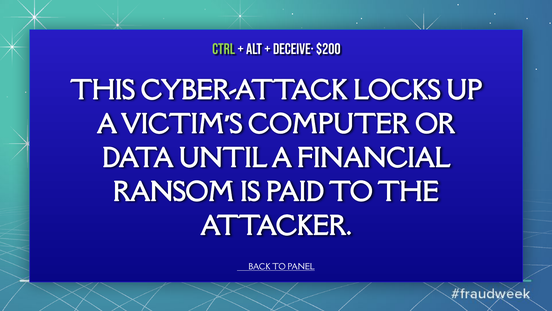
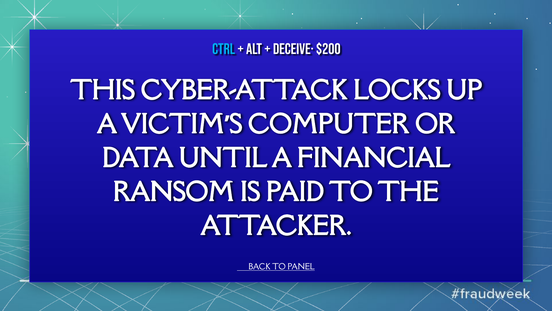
CTRL colour: light green -> light blue (224, 49)
